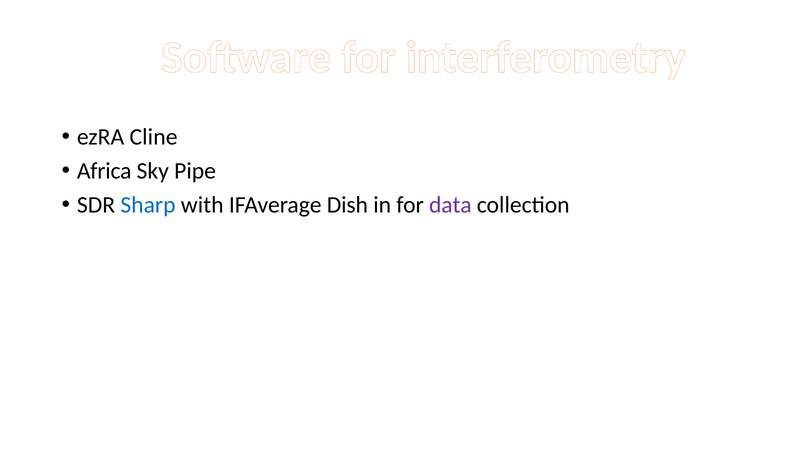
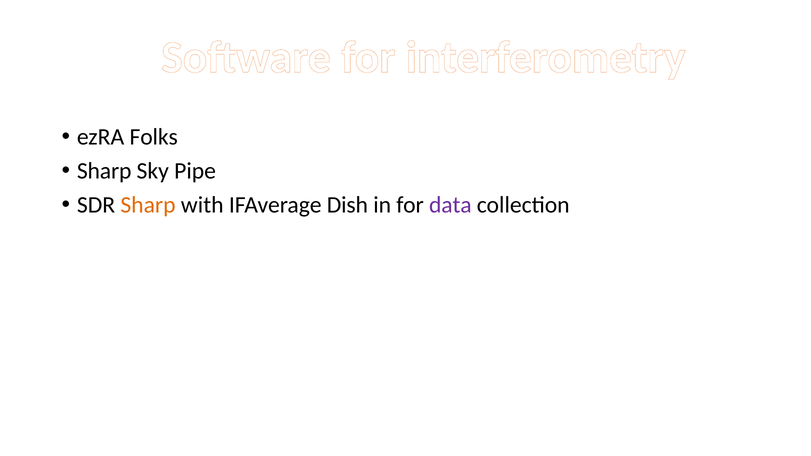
Cline: Cline -> Folks (154, 137)
Africa: Africa -> Sharp (104, 171)
Sharp colour: blue -> orange (148, 205)
